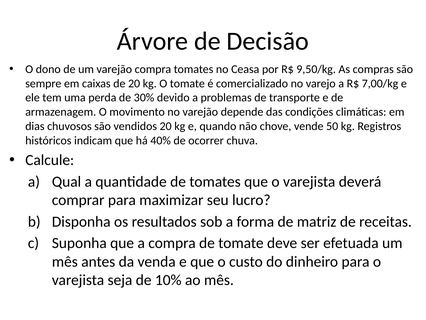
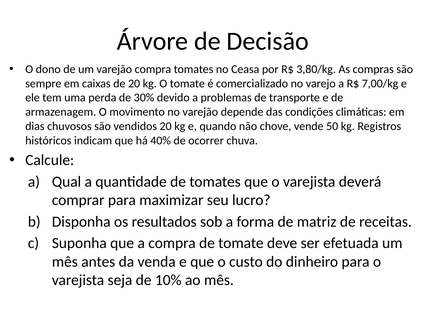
9,50/kg: 9,50/kg -> 3,80/kg (316, 69)
